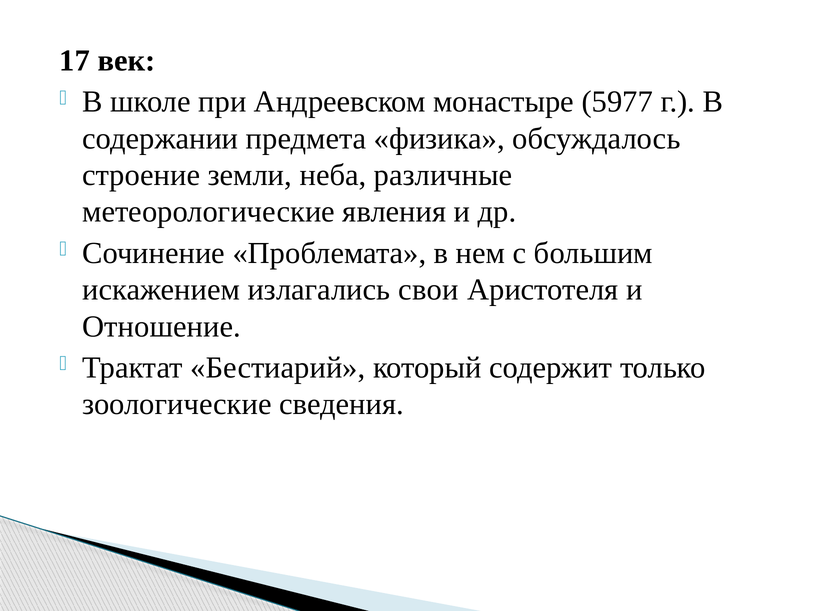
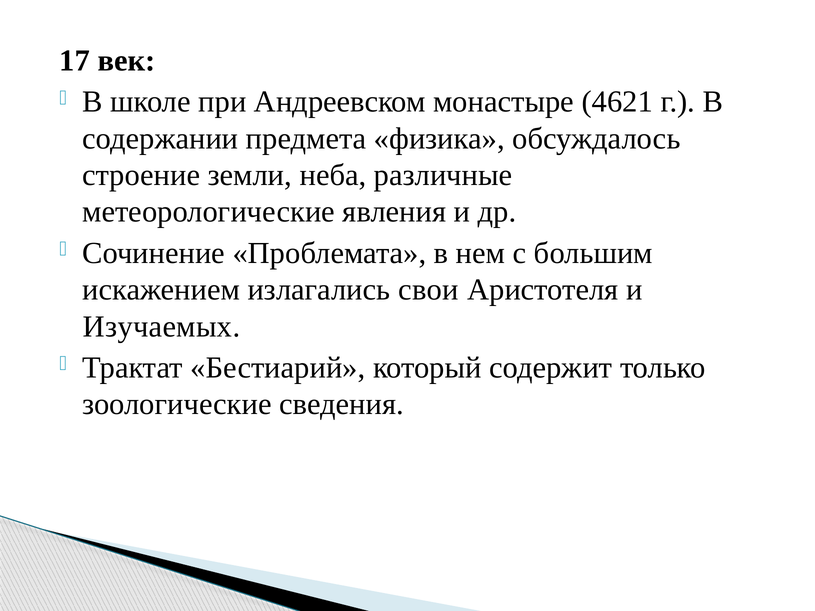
5977: 5977 -> 4621 (617, 102)
Отношение: Отношение -> Изучаемых (161, 327)
